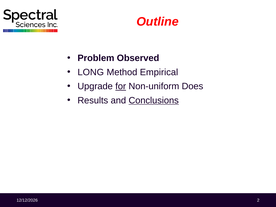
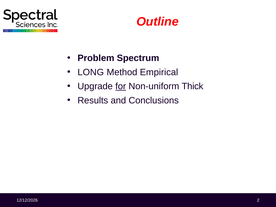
Observed: Observed -> Spectrum (138, 58)
Does: Does -> Thick (193, 86)
Conclusions underline: present -> none (154, 100)
